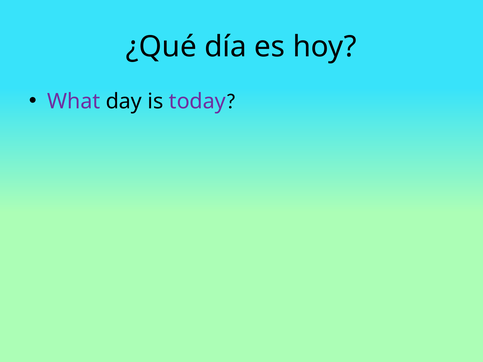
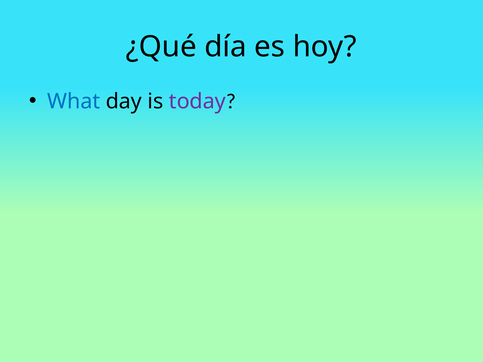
What colour: purple -> blue (74, 101)
